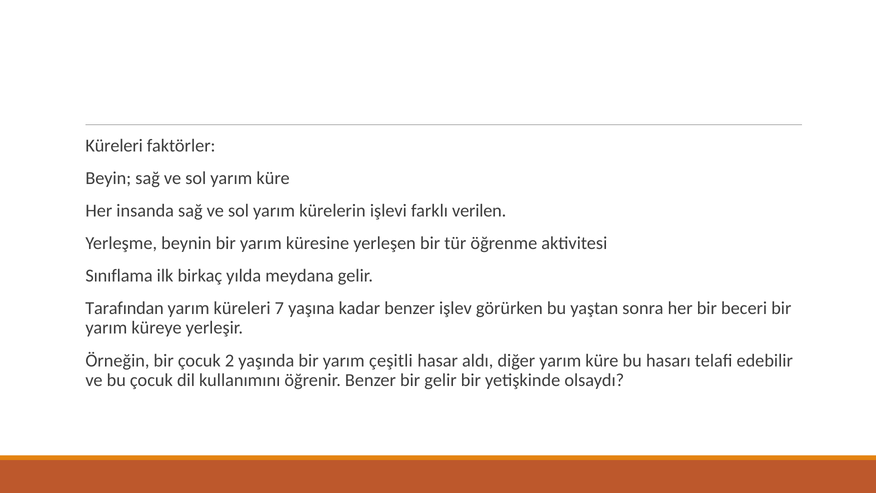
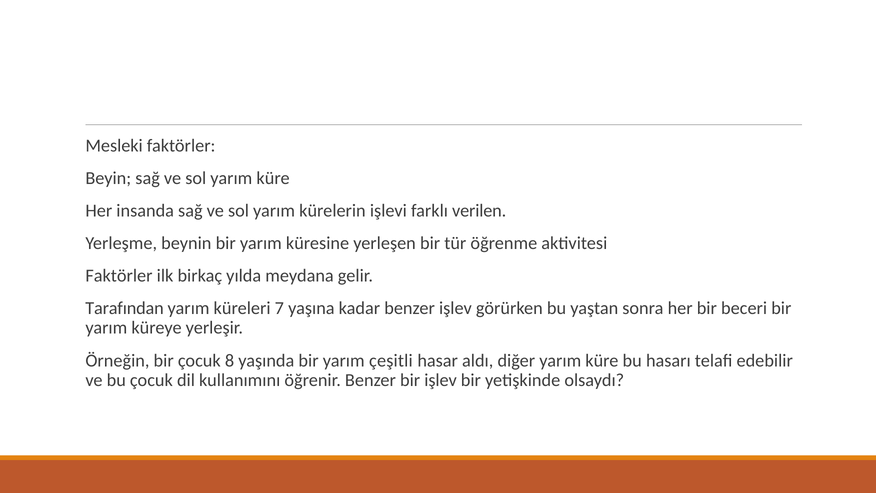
Küreleri: Küreleri -> Mesleki (114, 146)
Sınıflama: Sınıflama -> Faktörler (119, 276)
2: 2 -> 8 (230, 360)
bir gelir: gelir -> işlev (441, 380)
